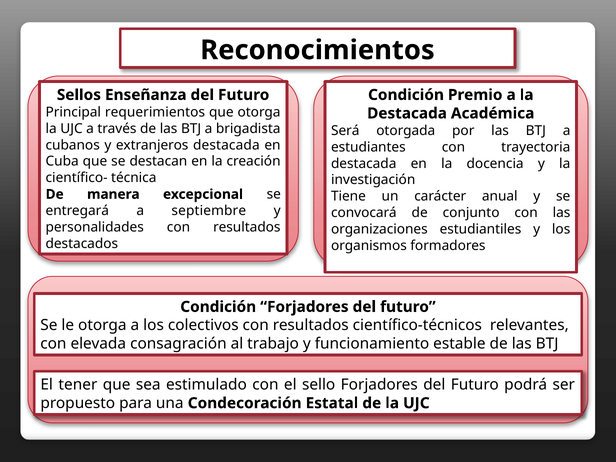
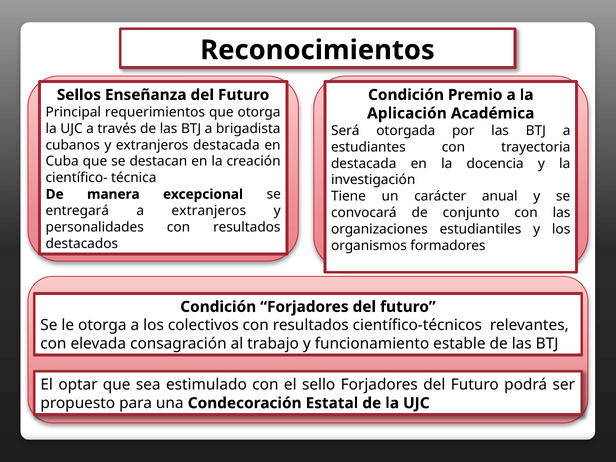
Destacada: Destacada -> Aplicación (407, 113)
a septiembre: septiembre -> extranjeros (209, 211)
tener: tener -> optar (78, 385)
